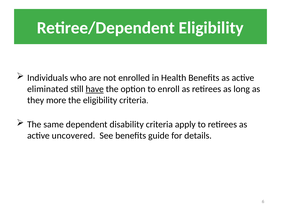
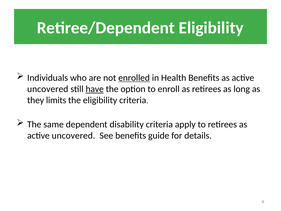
enrolled underline: none -> present (134, 78)
eliminated: eliminated -> uncovered (48, 89)
more: more -> limits (56, 100)
